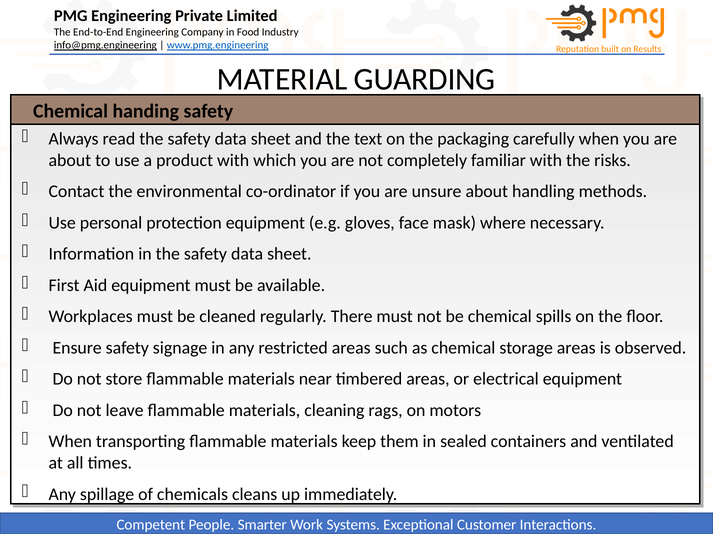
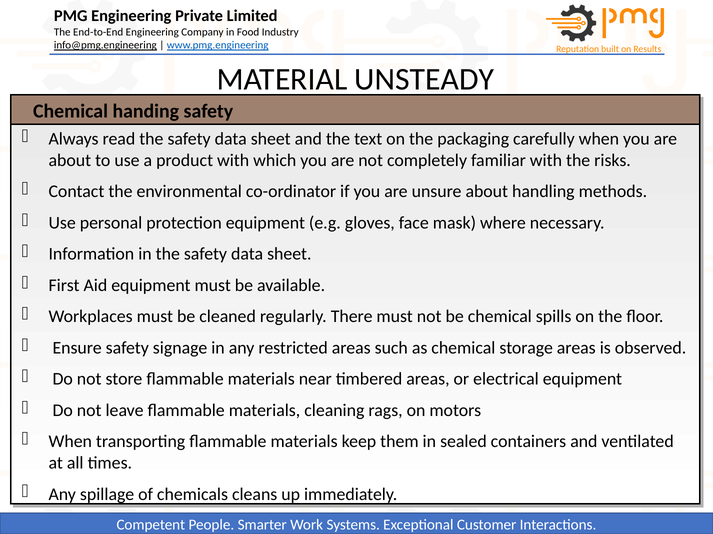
GUARDING: GUARDING -> UNSTEADY (424, 79)
